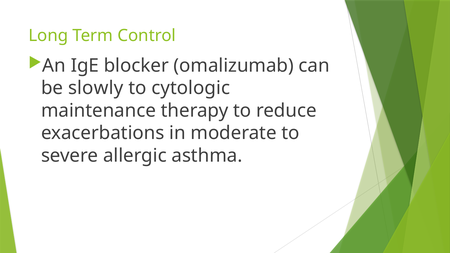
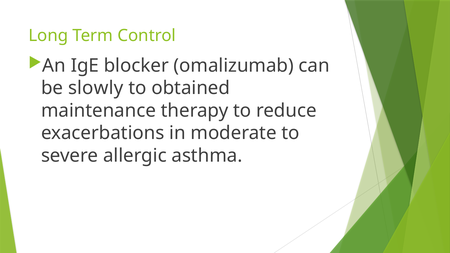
cytologic: cytologic -> obtained (191, 88)
